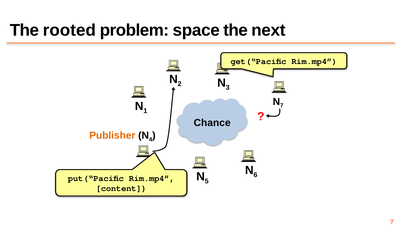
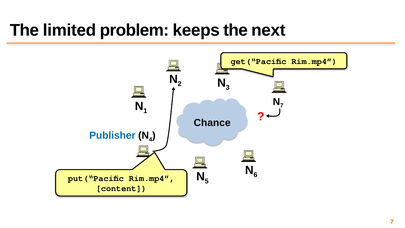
rooted: rooted -> limited (69, 30)
space: space -> keeps (196, 30)
Publisher colour: orange -> blue (112, 136)
